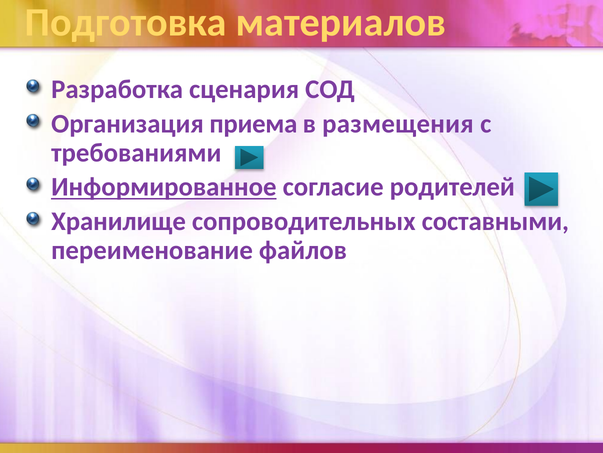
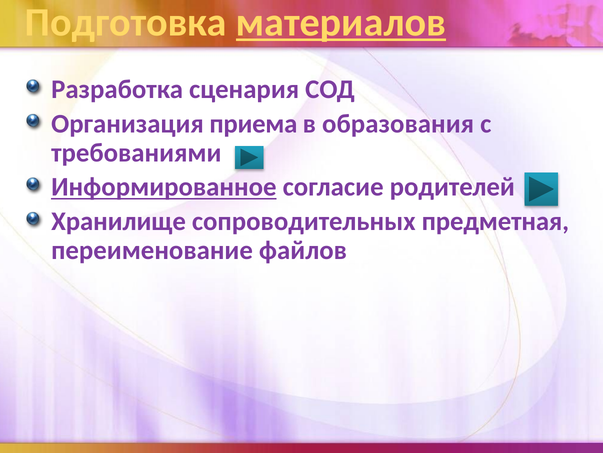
материалов underline: none -> present (341, 22)
размещения: размещения -> образования (398, 123)
составными: составными -> предметная (495, 221)
